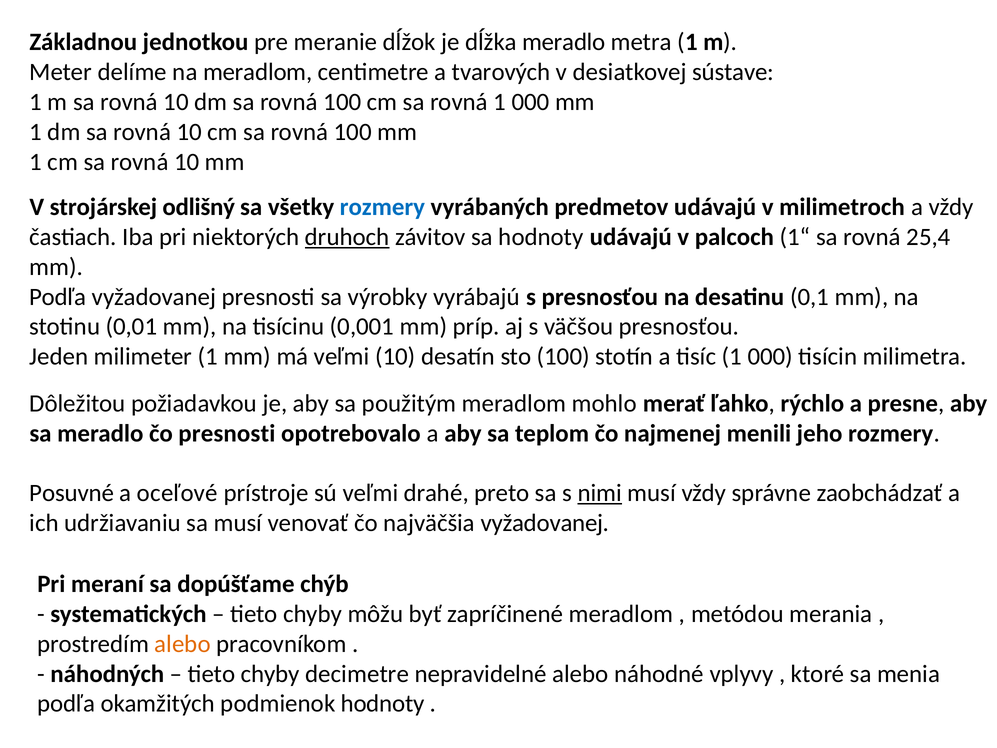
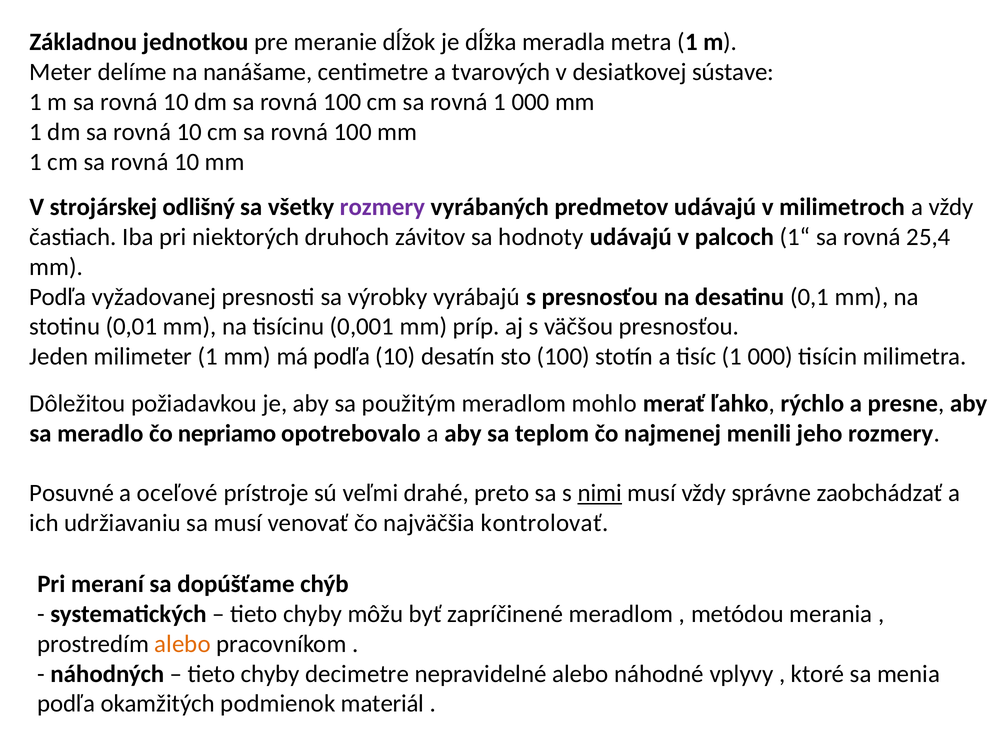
dĺžka meradlo: meradlo -> meradla (564, 42)
na meradlom: meradlom -> nanášame (258, 72)
rozmery colour: blue -> purple (382, 207)
druhoch underline: present -> none (347, 237)
má veľmi: veľmi -> podľa (342, 357)
čo presnosti: presnosti -> nepriamo (227, 433)
najväčšia vyžadovanej: vyžadovanej -> kontrolovať (545, 523)
podmienok hodnoty: hodnoty -> materiál (383, 704)
